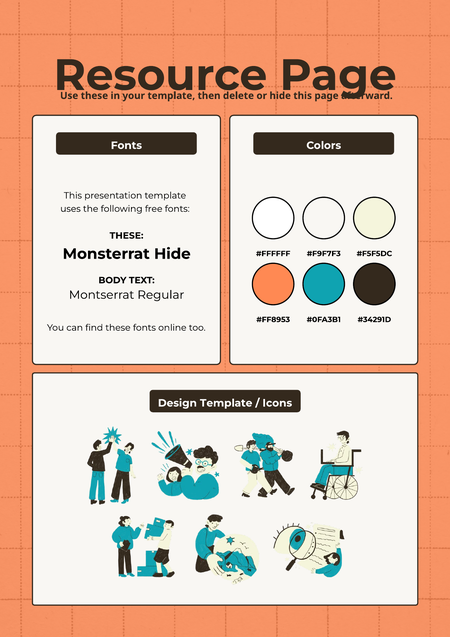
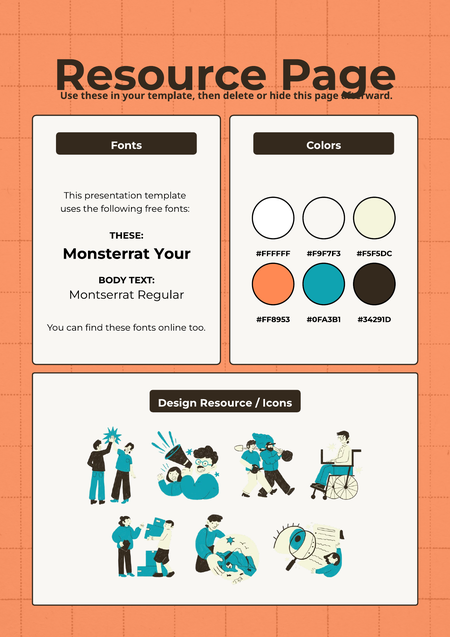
Monsterrat Hide: Hide -> Your (172, 254)
Design Template: Template -> Resource (226, 403)
